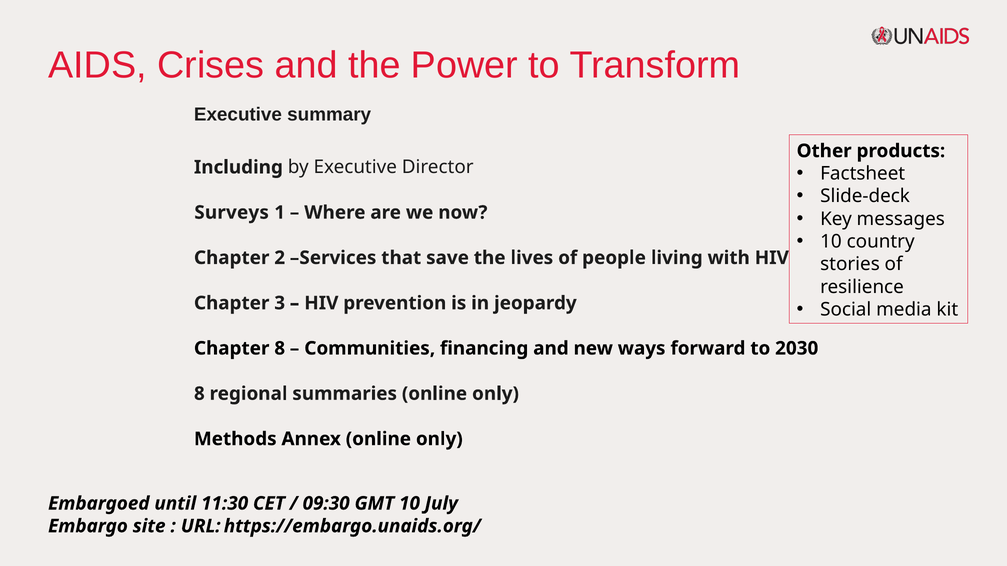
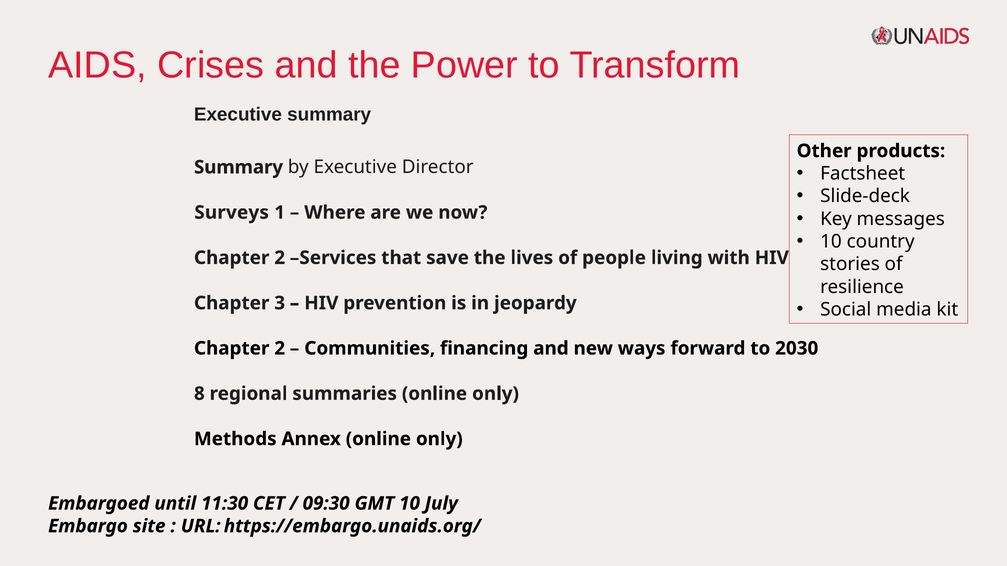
Including: Including -> Summary (238, 167)
8: 8 -> 2 (280, 349)
